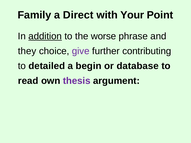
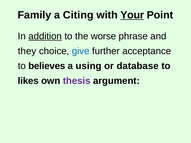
Direct: Direct -> Citing (78, 15)
Your underline: none -> present (132, 15)
give colour: purple -> blue (81, 51)
contributing: contributing -> acceptance (147, 51)
detailed: detailed -> believes (47, 66)
begin: begin -> using (89, 66)
read: read -> likes (28, 81)
